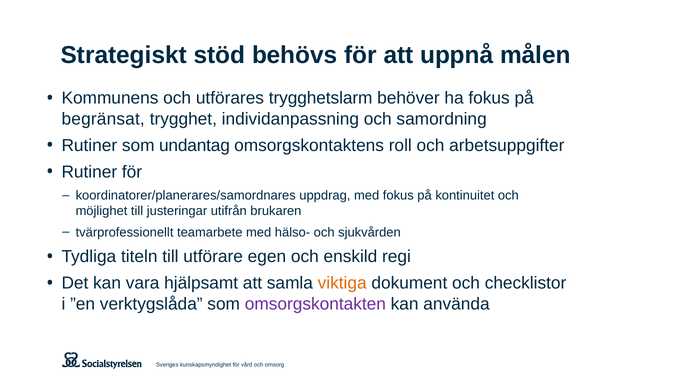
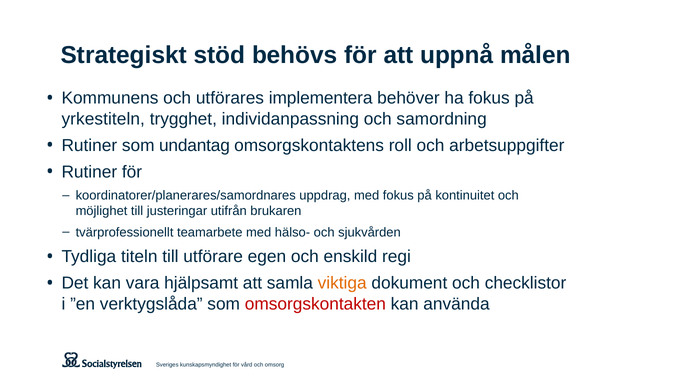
trygghetslarm: trygghetslarm -> implementera (321, 98)
begränsat: begränsat -> yrkestiteln (103, 119)
omsorgskontakten colour: purple -> red (315, 304)
